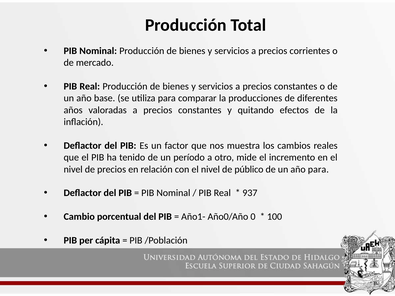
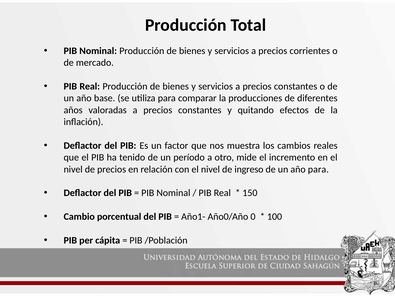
público: público -> ingreso (249, 169)
937: 937 -> 150 (250, 193)
